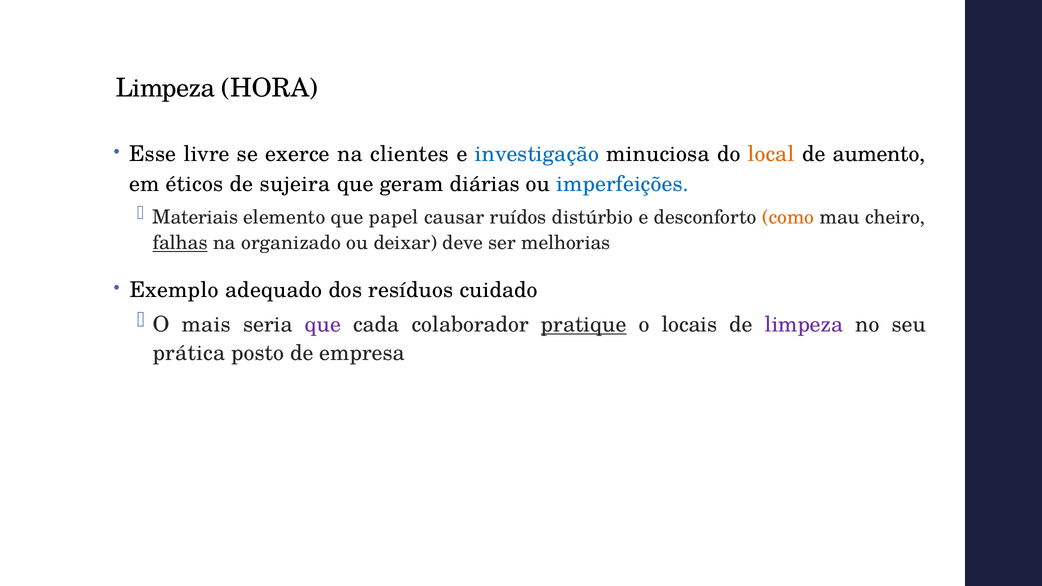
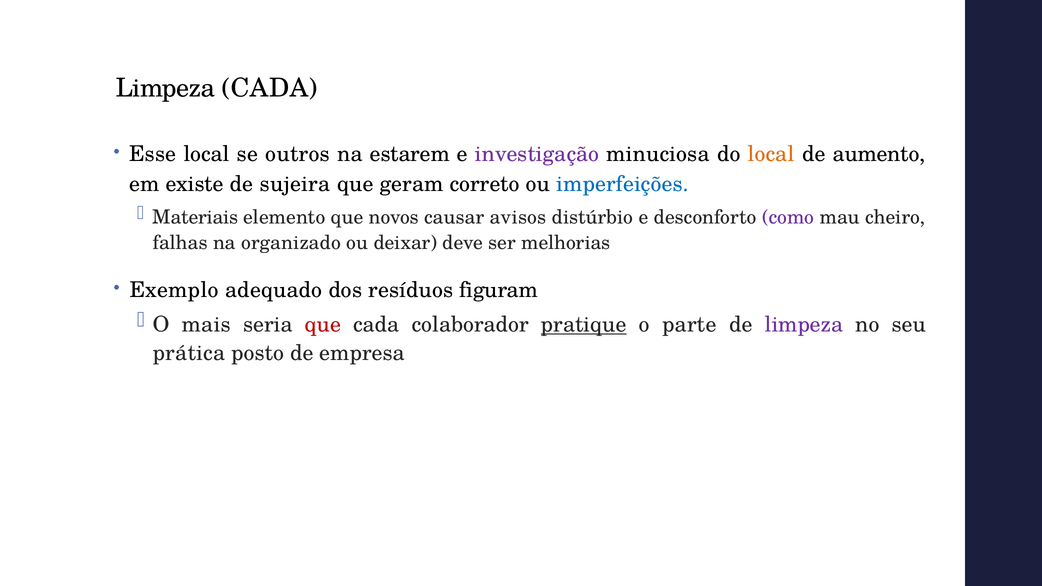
Limpeza HORA: HORA -> CADA (270, 88)
Esse livre: livre -> local (207, 154)
exerce: exerce -> outros (298, 154)
clientes: clientes -> estarem (410, 154)
investigação colour: blue -> purple (537, 154)
éticos: éticos -> existe (195, 184)
diárias: diárias -> correto (485, 184)
papel: papel -> novos (394, 217)
ruídos: ruídos -> avisos (518, 217)
como colour: orange -> purple (788, 217)
falhas underline: present -> none (180, 243)
cuidado: cuidado -> figuram (499, 290)
que colour: purple -> red (323, 325)
locais: locais -> parte (689, 325)
